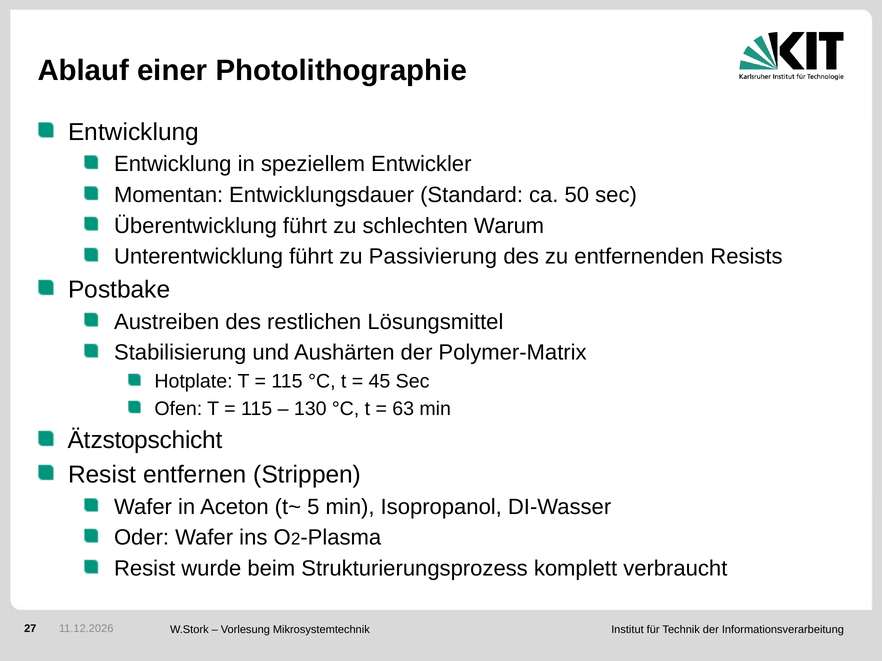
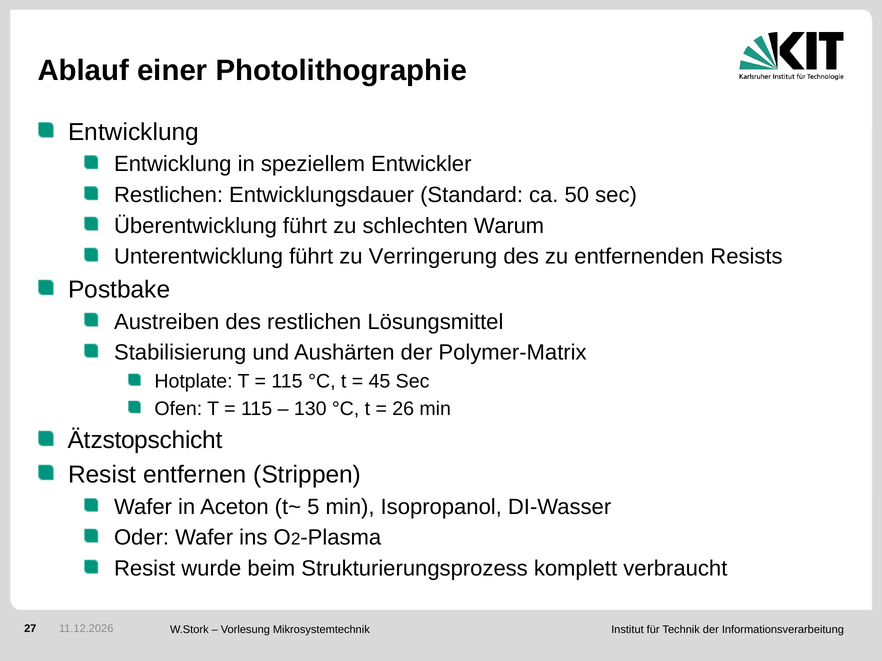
Momentan: Momentan -> Restlichen (169, 195)
Passivierung: Passivierung -> Verringerung (433, 257)
63: 63 -> 26 (403, 409)
